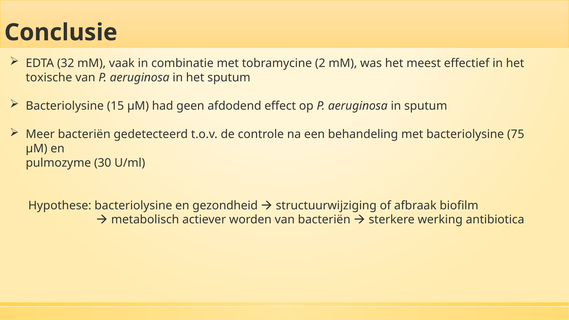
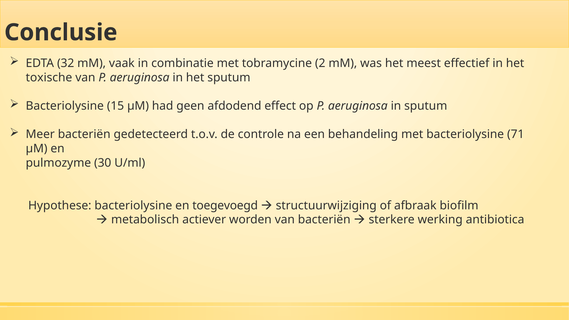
75: 75 -> 71 (516, 134)
gezondheid: gezondheid -> toegevoegd (225, 206)
